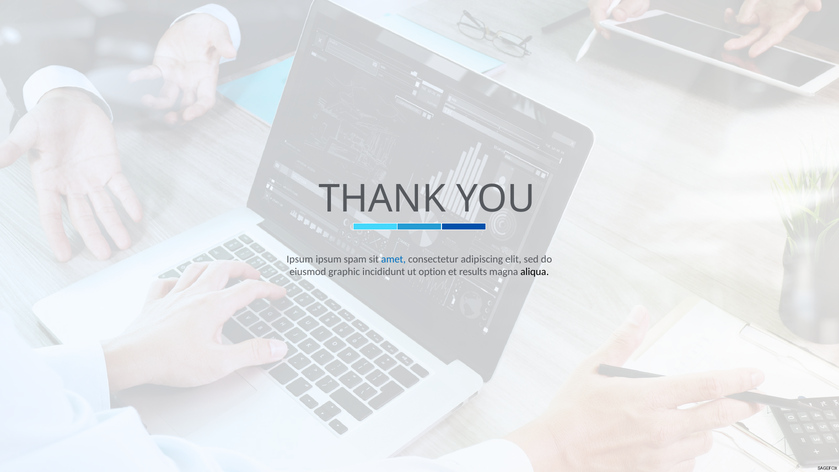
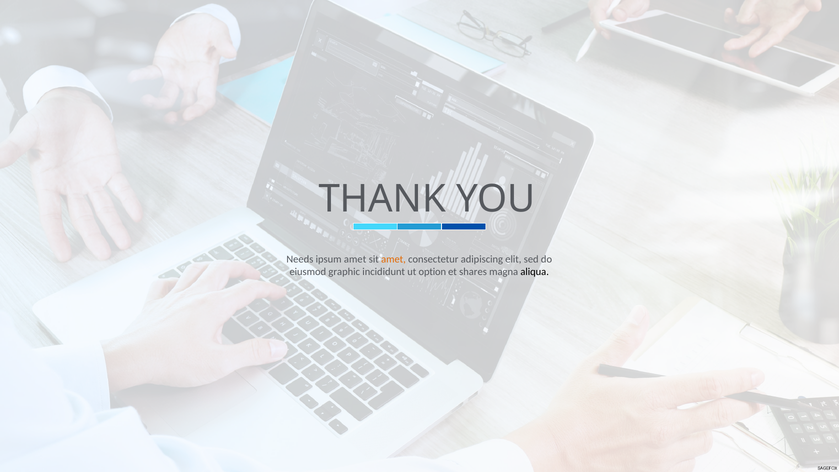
Ipsum: Ipsum -> Needs (300, 259)
ipsum spam: spam -> amet (355, 259)
amet colour: blue -> orange (394, 259)
results: results -> shares (473, 272)
